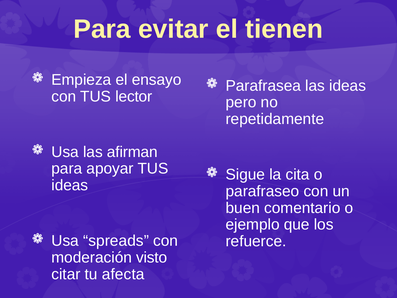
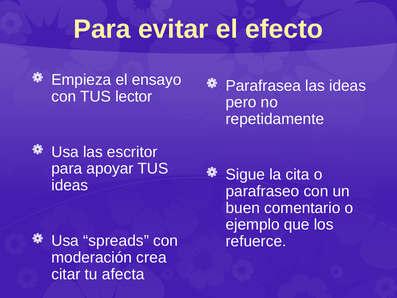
tienen: tienen -> efecto (284, 29)
afirman: afirman -> escritor (132, 152)
visto: visto -> crea (151, 257)
